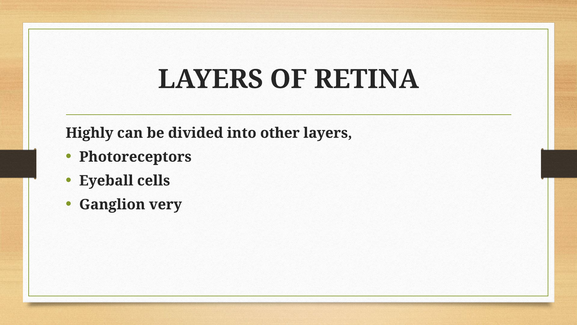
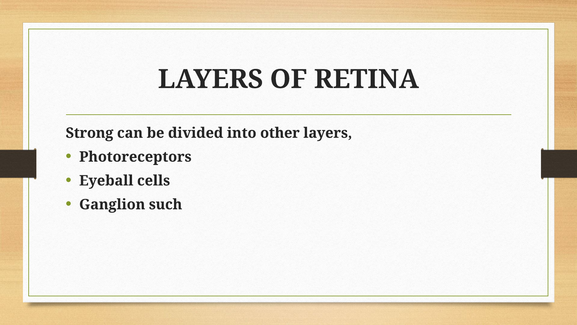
Highly: Highly -> Strong (90, 133)
very: very -> such (166, 204)
